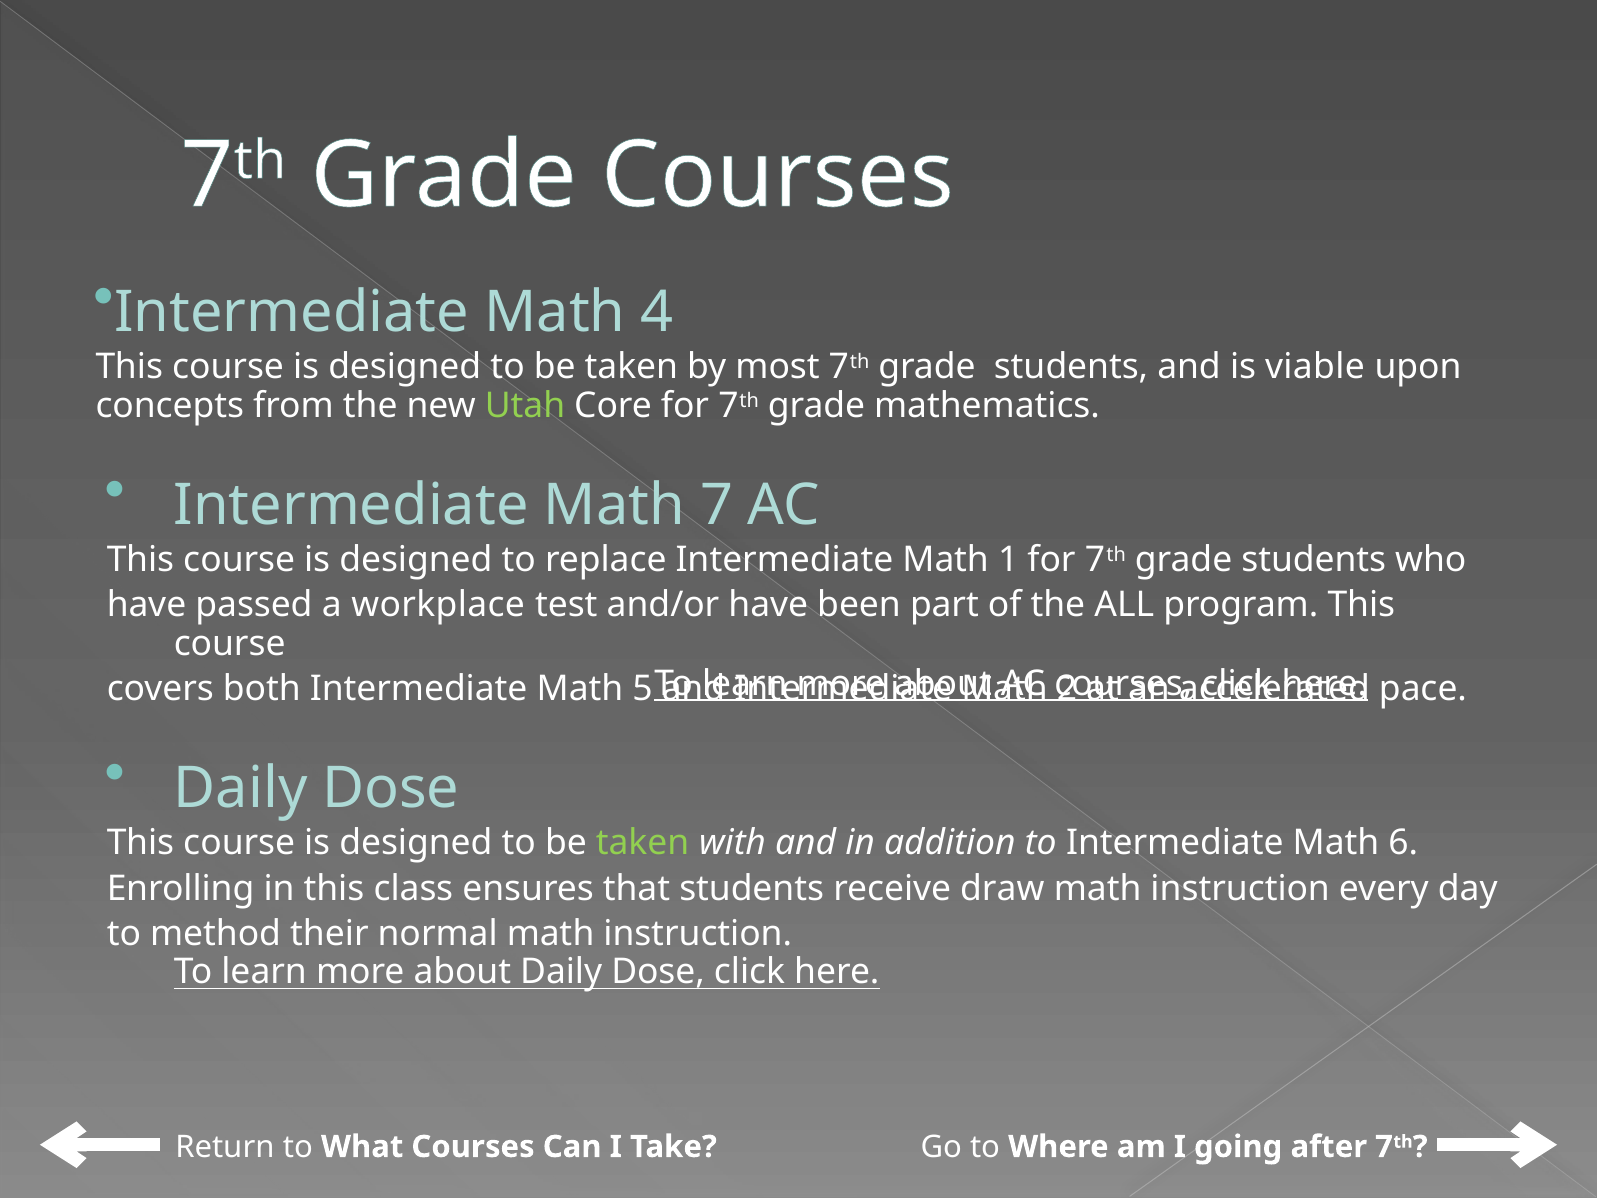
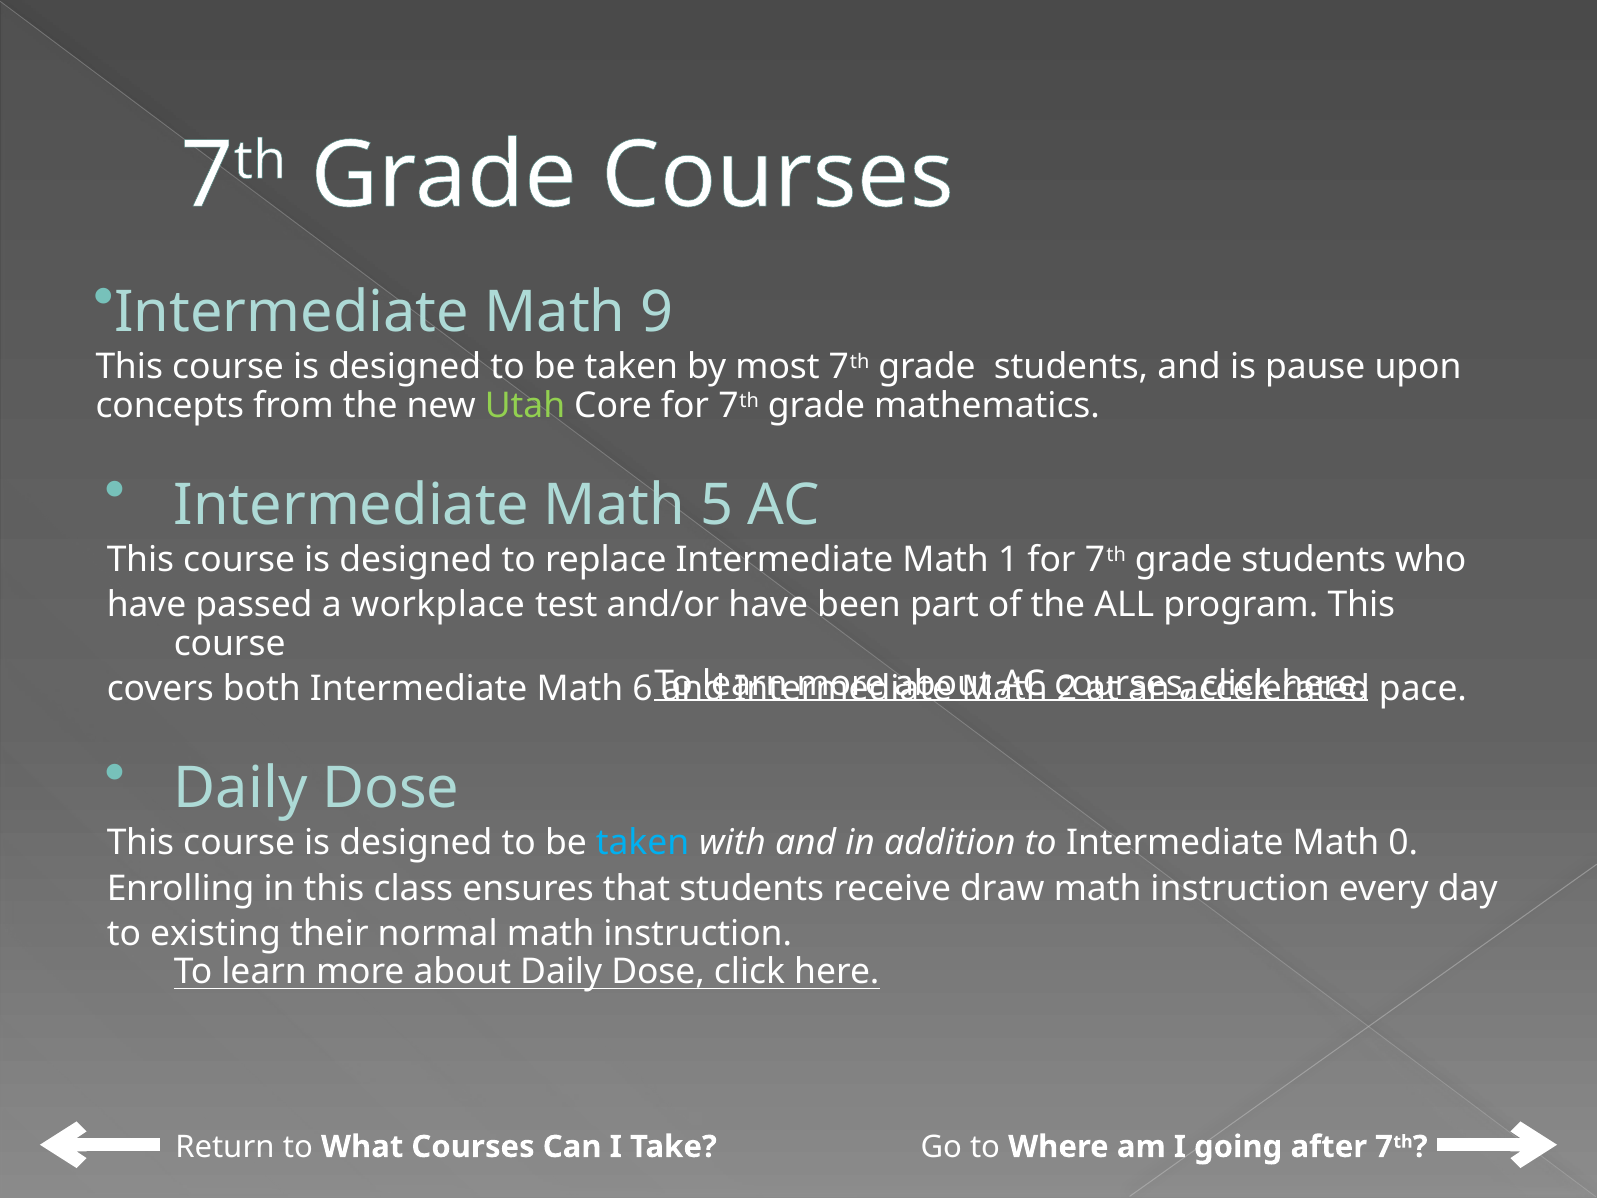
4: 4 -> 9 (657, 313)
viable: viable -> pause (1315, 367)
7: 7 -> 5 (717, 505)
5: 5 -> 6 (642, 689)
taken colour: light green -> light blue (643, 843)
6: 6 -> 0 (1403, 843)
method: method -> existing (216, 934)
